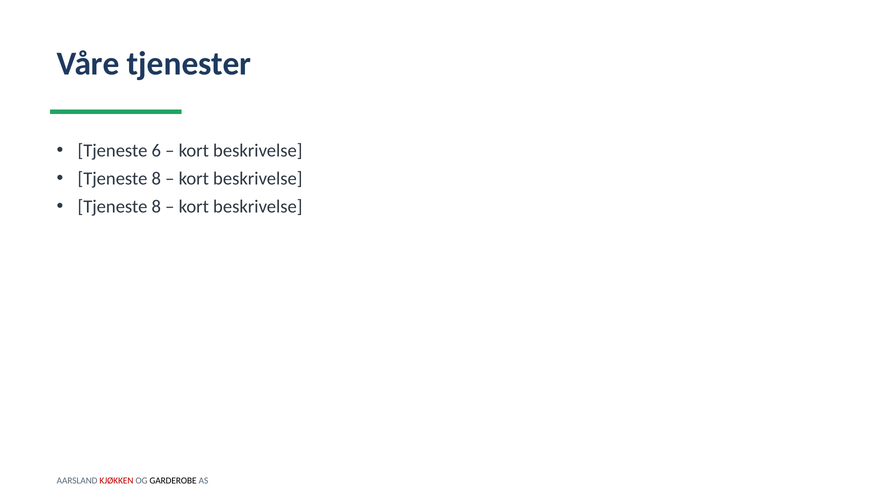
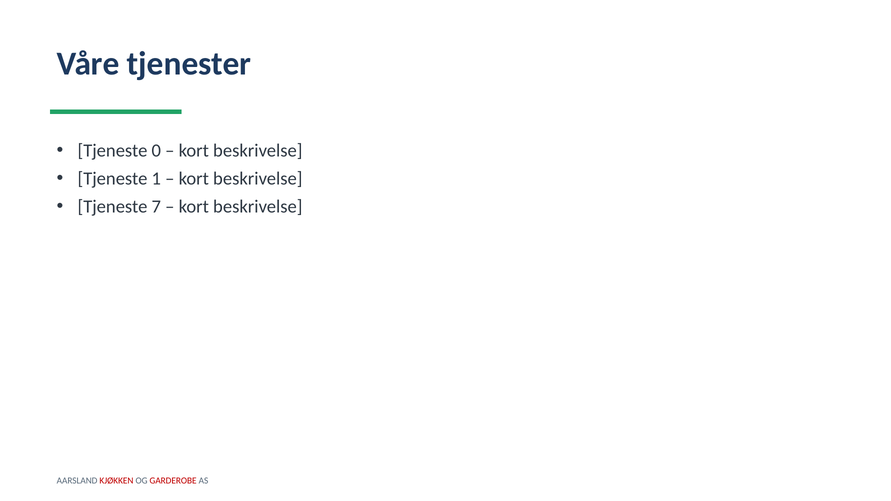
6: 6 -> 0 (156, 151)
8: 8 -> 1 (156, 179)
8: 8 -> 7 (156, 207)
GARDEROBE colour: black -> red (173, 481)
